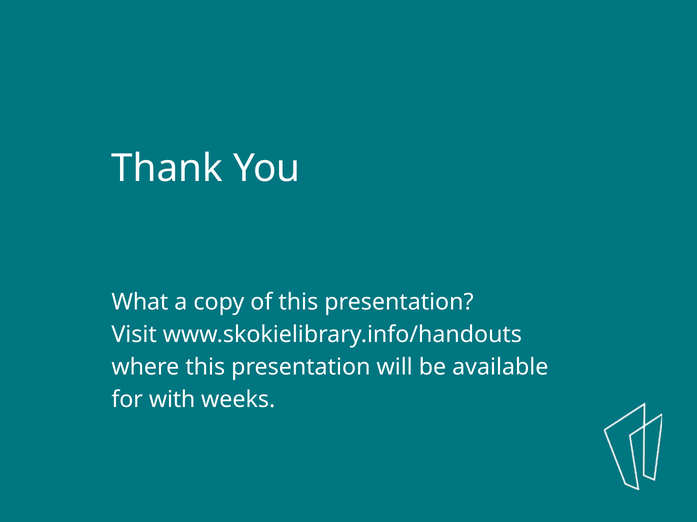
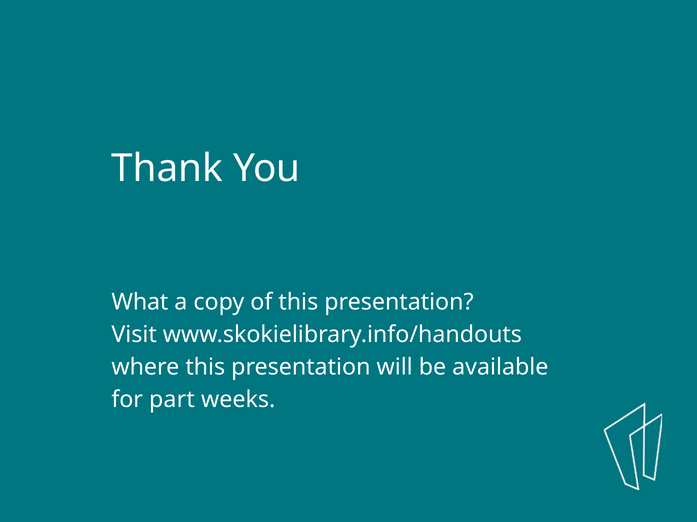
with: with -> part (172, 400)
